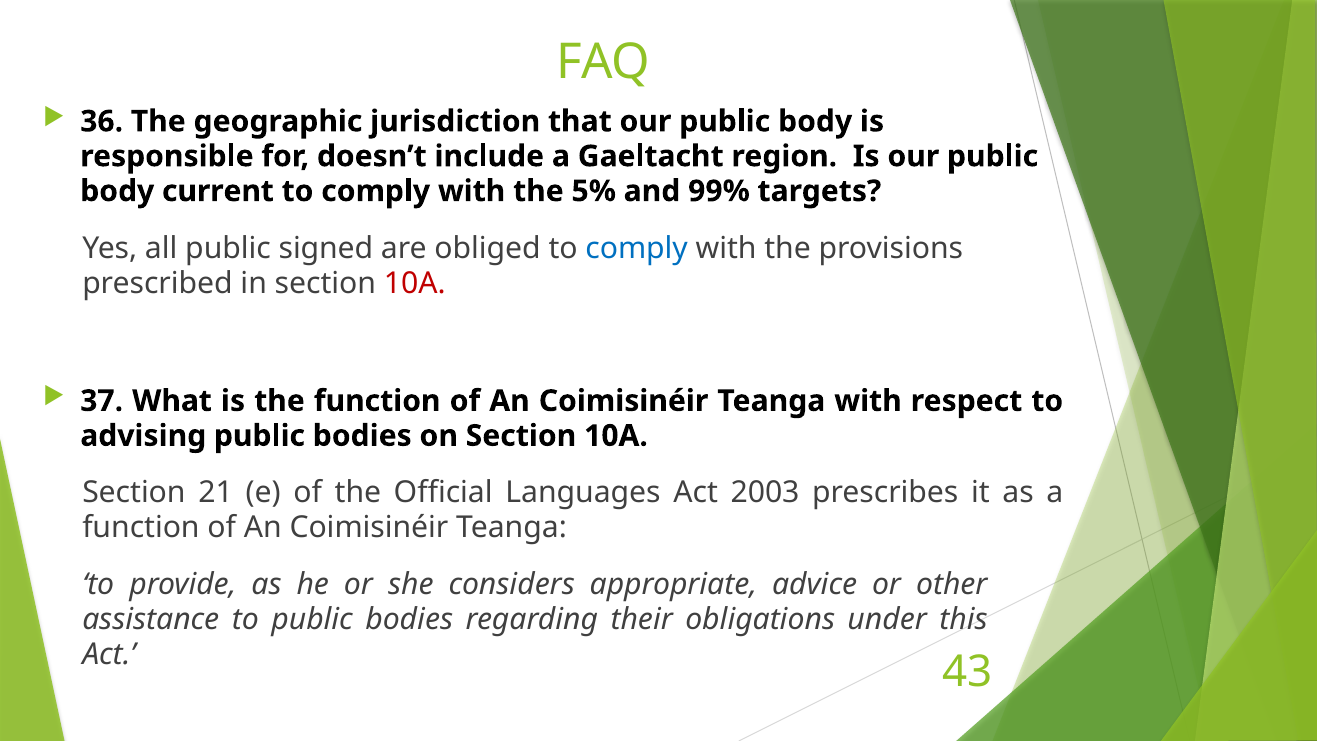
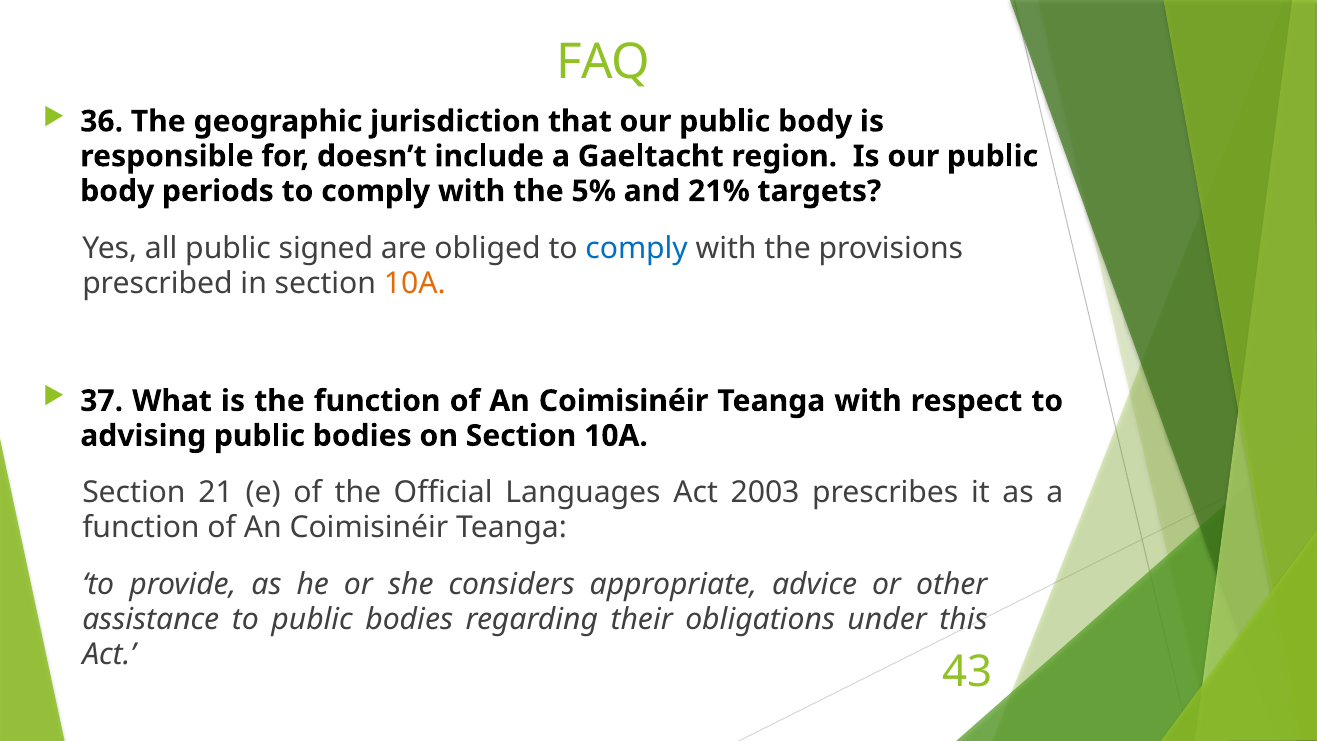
current: current -> periods (218, 191)
99%: 99% -> 21% (719, 191)
10A colour: red -> orange (415, 283)
